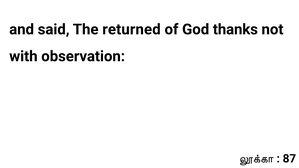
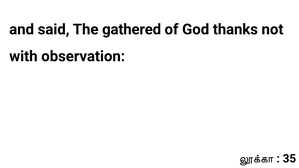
returned: returned -> gathered (132, 29)
87: 87 -> 35 (289, 159)
